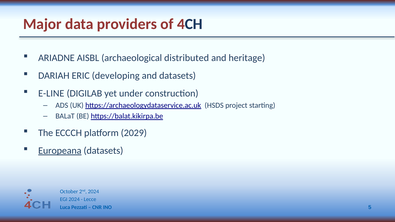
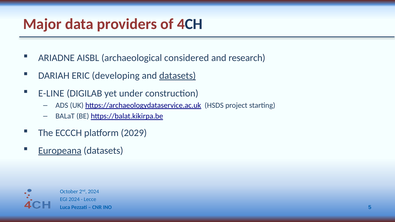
distributed: distributed -> considered (187, 58)
heritage: heritage -> research (247, 58)
datasets underline: none -> present (178, 76)
